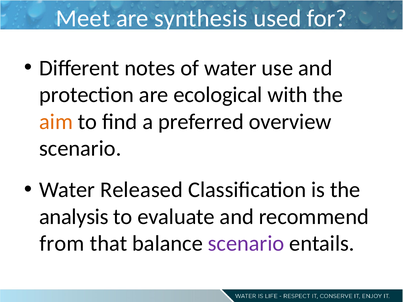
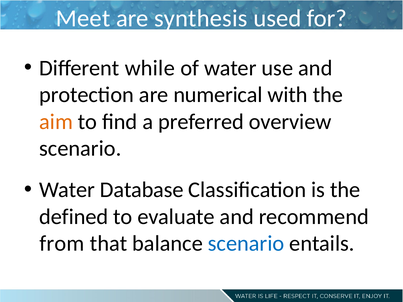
notes: notes -> while (150, 68)
ecological: ecological -> numerical (218, 95)
Released: Released -> Database (142, 190)
analysis: analysis -> defined (74, 217)
scenario colour: purple -> blue (246, 244)
